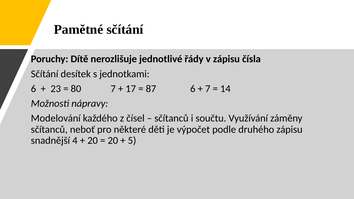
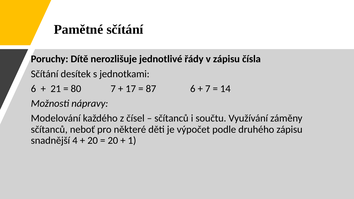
23: 23 -> 21 (56, 89)
5: 5 -> 1 (132, 141)
